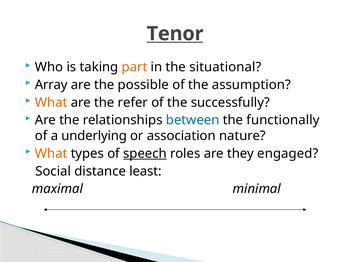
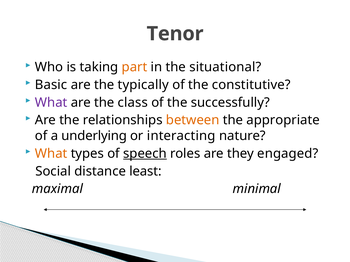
Tenor underline: present -> none (175, 34)
Array: Array -> Basic (51, 85)
possible: possible -> typically (143, 85)
assumption: assumption -> constitutive (251, 85)
What colour: orange -> purple (51, 103)
refer: refer -> class (133, 103)
between colour: blue -> orange (193, 120)
functionally: functionally -> appropriate (283, 120)
association: association -> interacting (181, 136)
